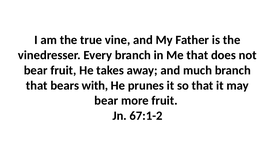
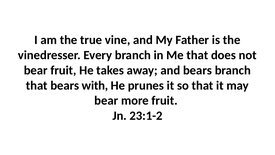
and much: much -> bears (197, 70)
67:1-2: 67:1-2 -> 23:1-2 (146, 116)
